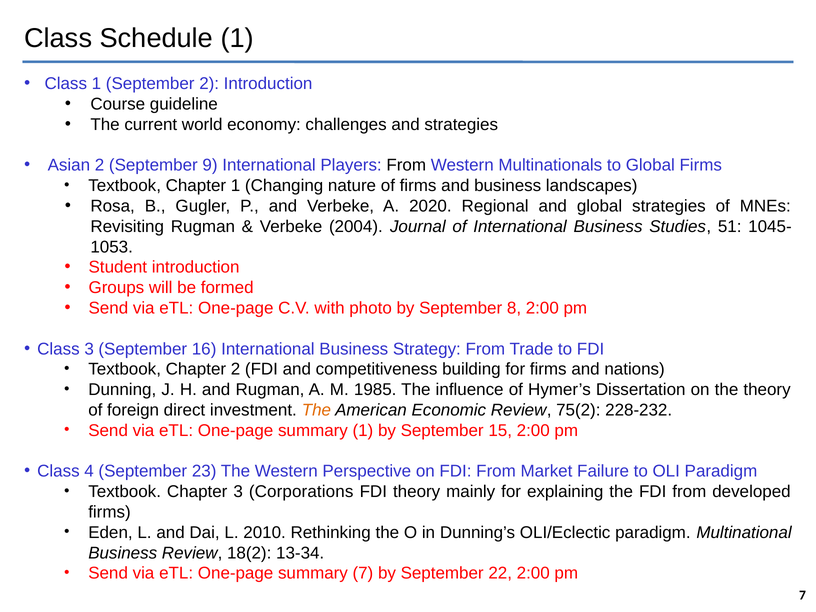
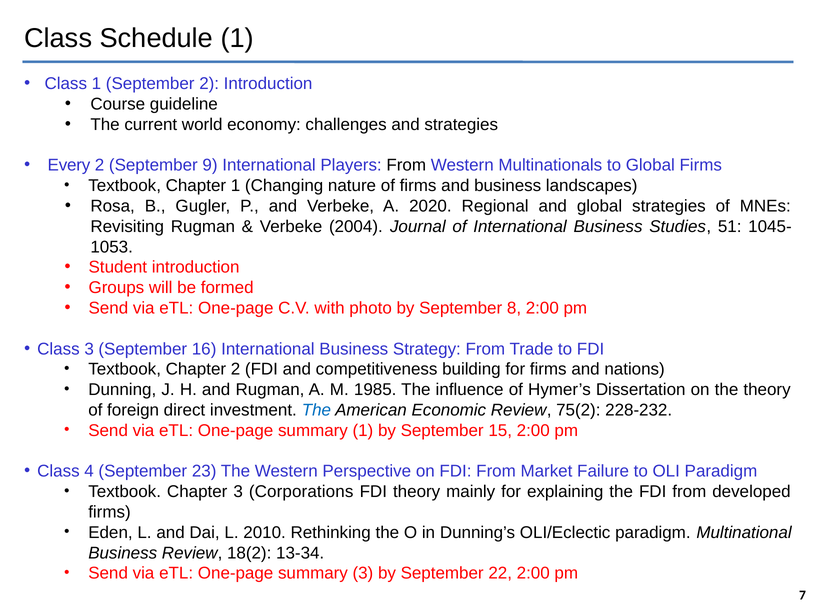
Asian: Asian -> Every (69, 165)
The colour: orange -> blue (316, 410)
summary 7: 7 -> 3 (363, 573)
